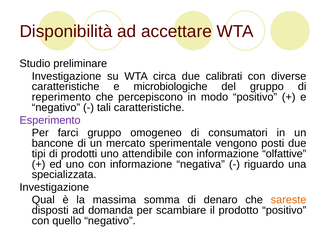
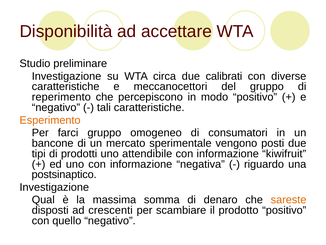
microbiologiche: microbiologiche -> meccanocettori (170, 86)
Esperimento colour: purple -> orange (50, 120)
olfattive: olfattive -> kiwifruit (284, 153)
specializzata: specializzata -> postsinaptico (64, 174)
domanda: domanda -> crescenti (111, 210)
